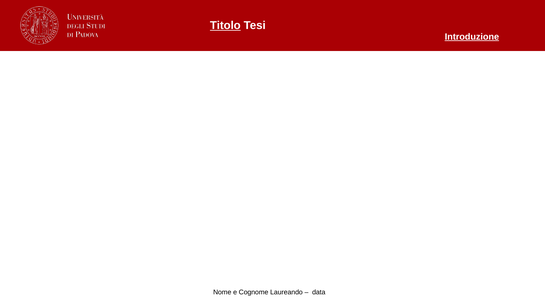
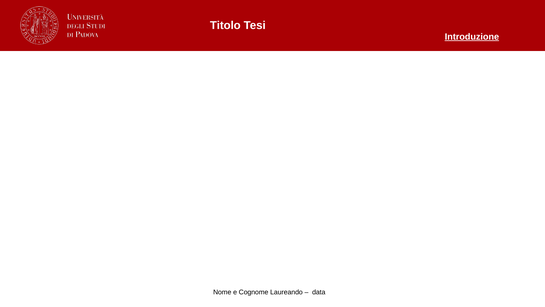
Titolo underline: present -> none (225, 26)
